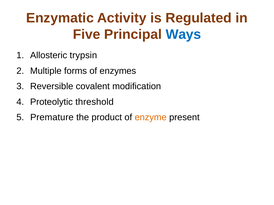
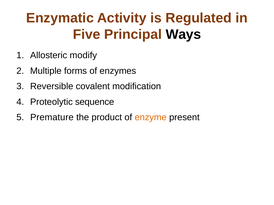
Ways colour: blue -> black (183, 35)
trypsin: trypsin -> modify (83, 55)
threshold: threshold -> sequence (95, 102)
